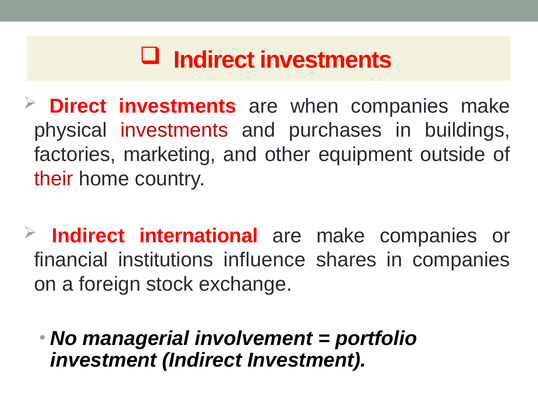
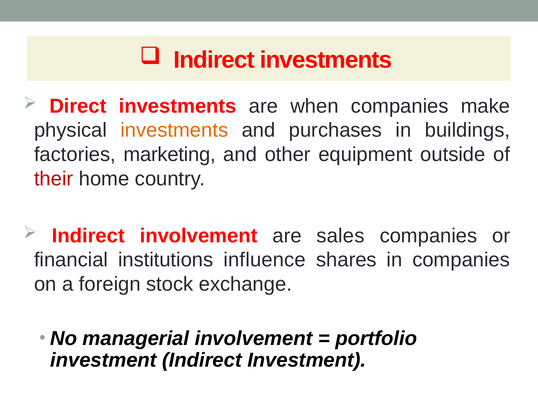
investments colour: red -> orange (174, 130)
Indirect international: international -> involvement (199, 235)
are make: make -> sales (341, 235)
